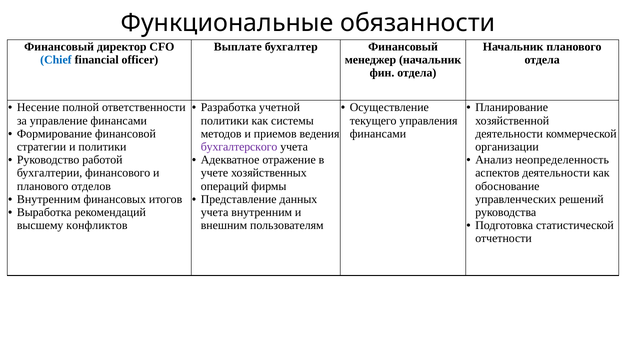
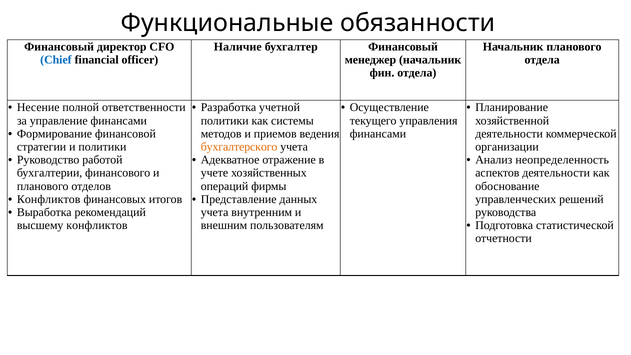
Выплате: Выплате -> Наличие (238, 47)
бухгалтерского colour: purple -> orange (239, 147)
Внутренним: Внутренним -> Конфликтов (49, 199)
